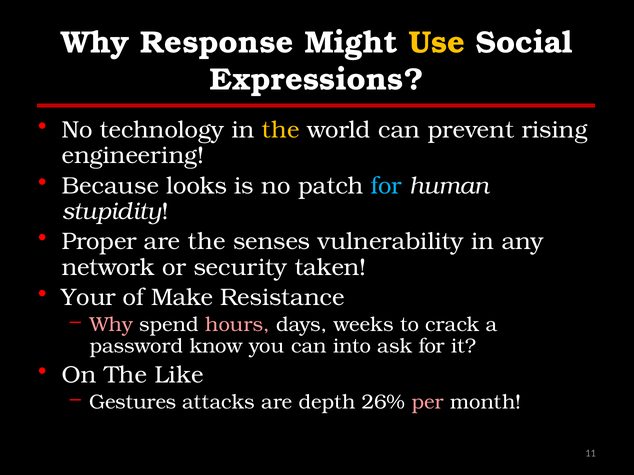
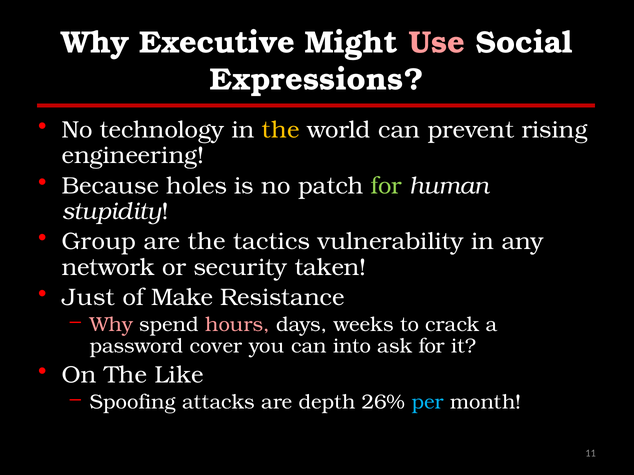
Response: Response -> Executive (217, 43)
Use colour: yellow -> pink (437, 43)
looks: looks -> holes (197, 186)
for colour: light blue -> light green (386, 186)
Proper: Proper -> Group (99, 242)
senses: senses -> tactics (272, 242)
Your: Your -> Just (88, 298)
know: know -> cover (216, 347)
Gestures: Gestures -> Spoofing (133, 402)
per colour: pink -> light blue (428, 402)
